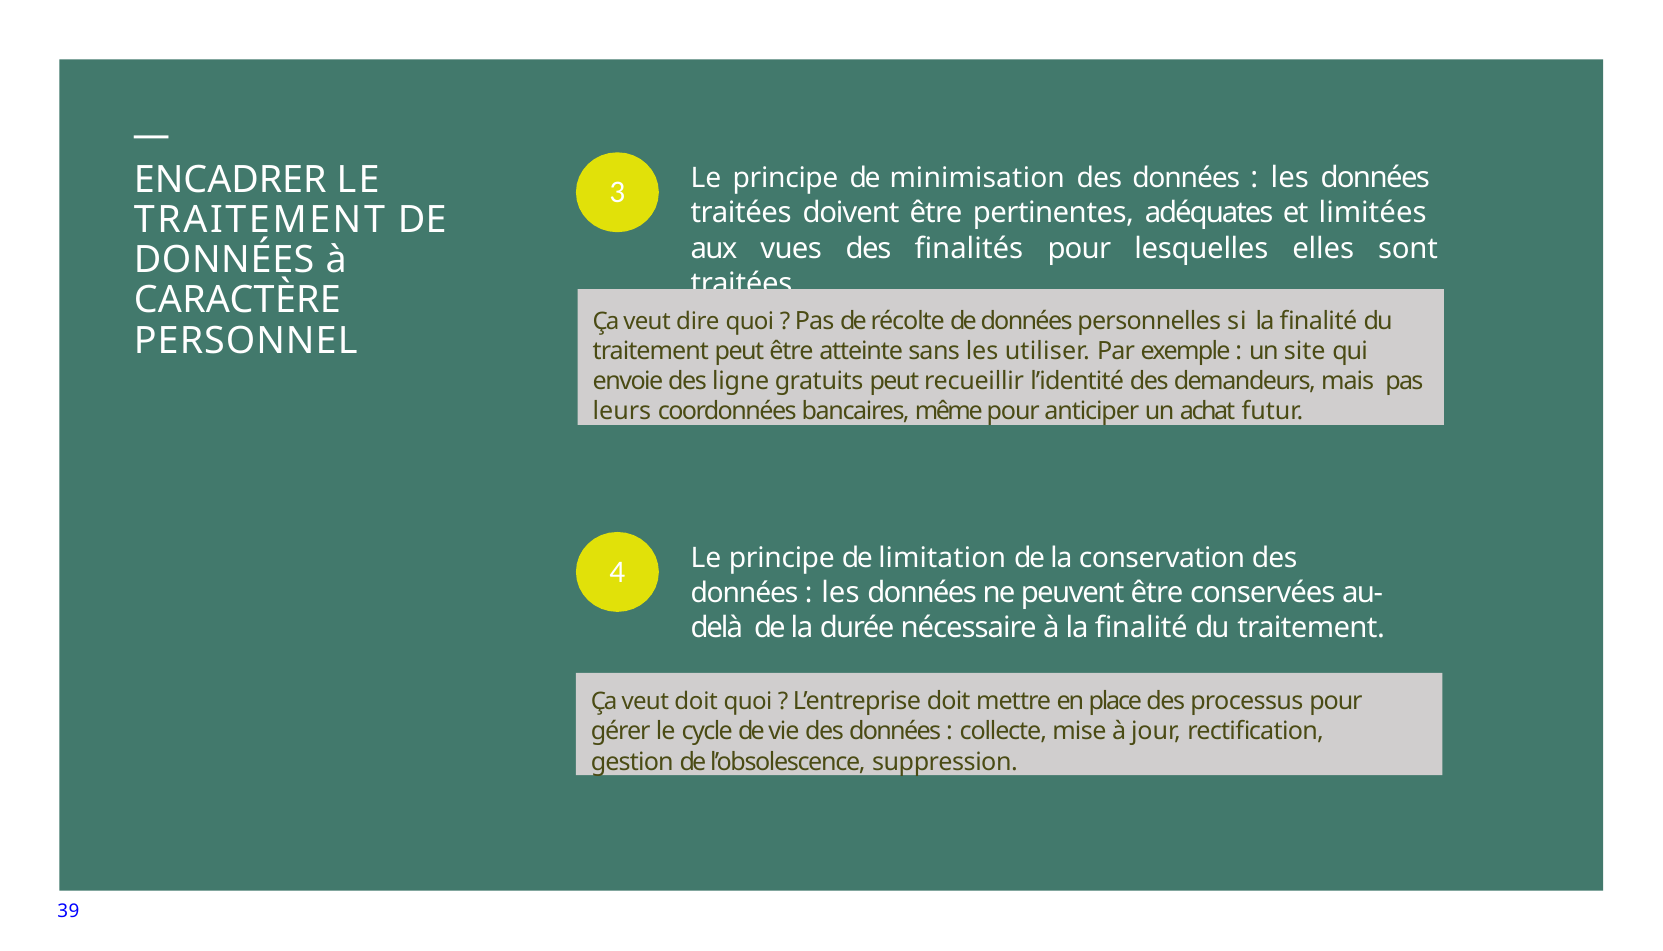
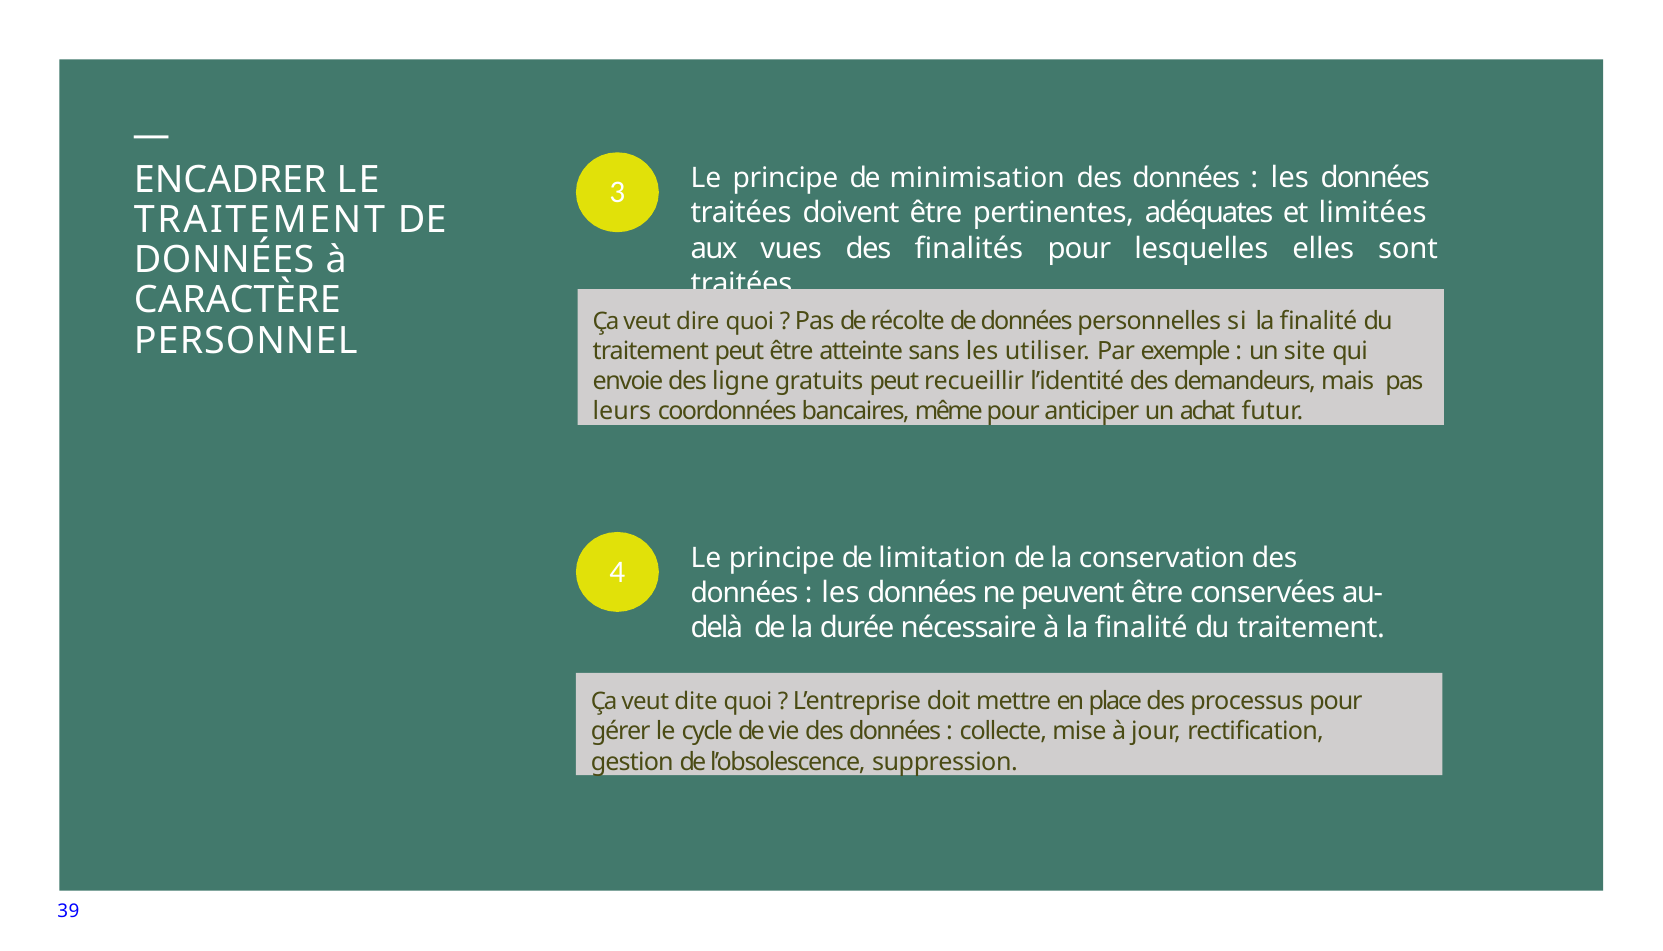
veut doit: doit -> dite (696, 702)
